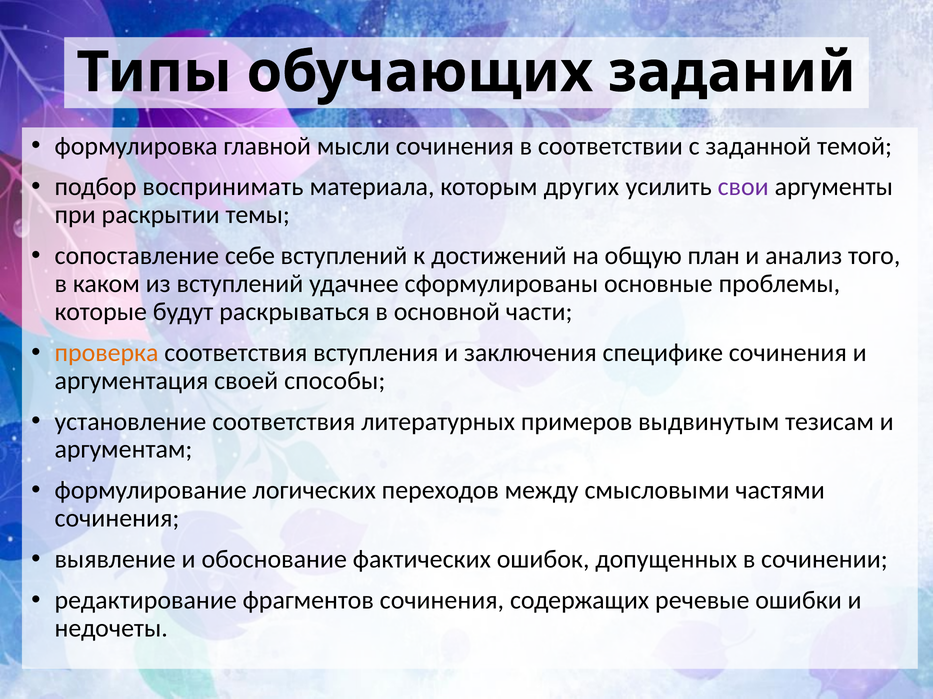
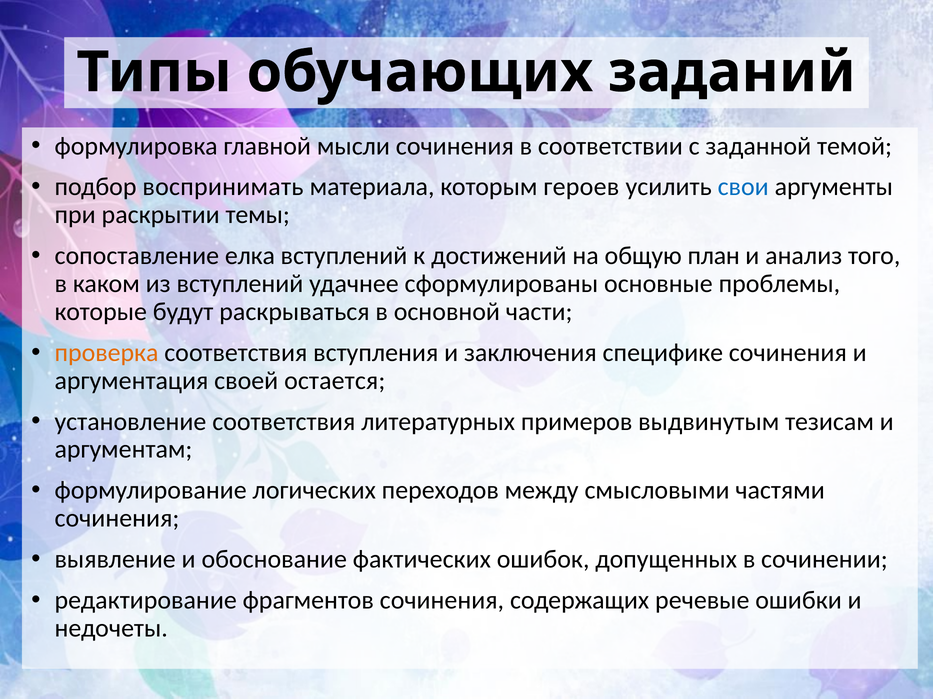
других: других -> героев (581, 187)
свои colour: purple -> blue (743, 187)
себе: себе -> елка (250, 256)
способы: способы -> остается (335, 381)
